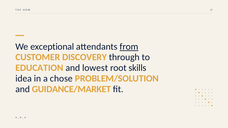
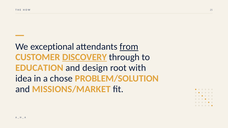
DISCOVERY underline: none -> present (85, 57)
lowest: lowest -> design (95, 68)
skills: skills -> with (137, 68)
GUIDANCE/MARKET: GUIDANCE/MARKET -> MISSIONS/MARKET (71, 89)
